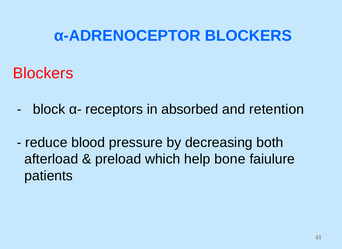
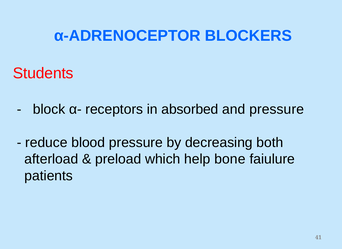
Blockers: Blockers -> Students (43, 73)
and retention: retention -> pressure (277, 109)
